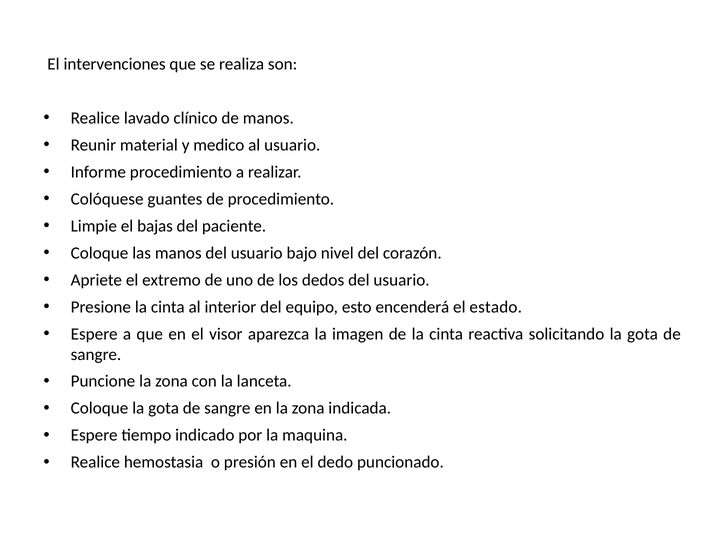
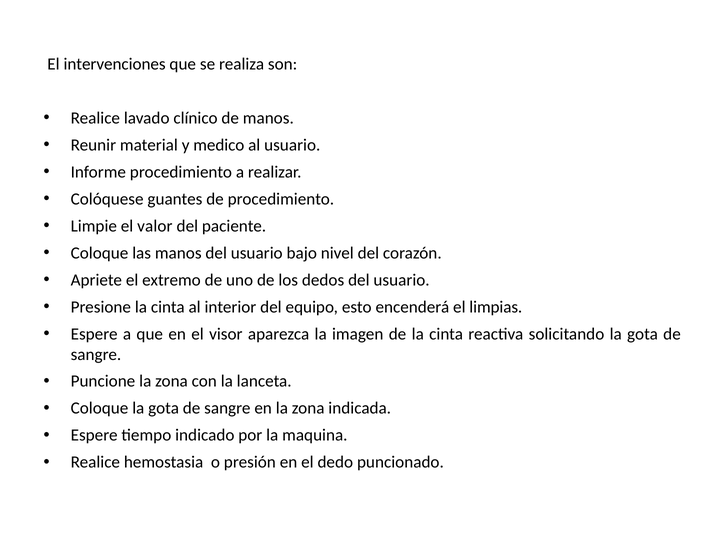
bajas: bajas -> valor (155, 226)
estado: estado -> limpias (496, 307)
